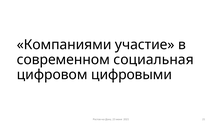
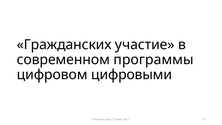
Компаниями: Компаниями -> Гражданских (64, 45)
социальная: социальная -> программы (154, 60)
